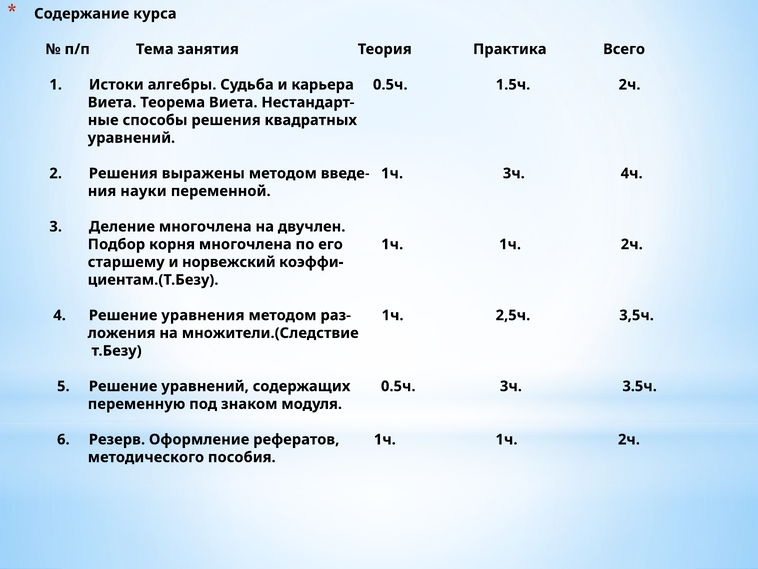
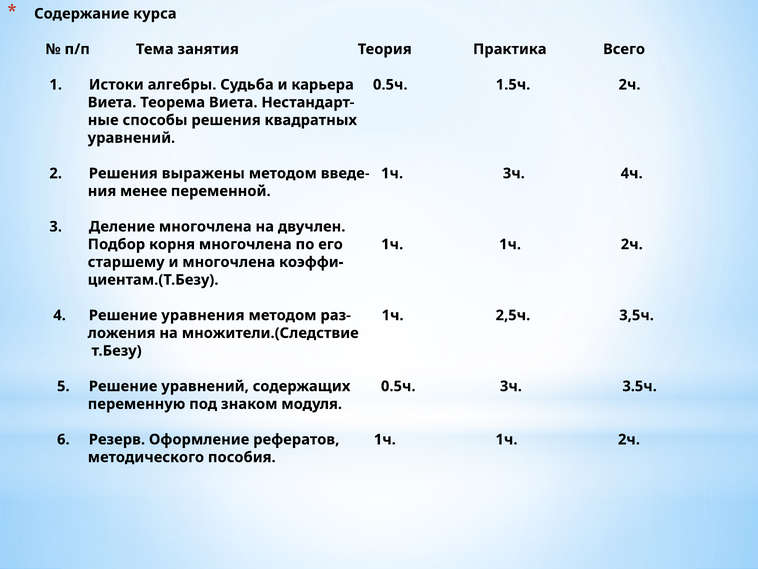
науки: науки -> менее (144, 191)
и норвежский: норвежский -> многочлена (229, 262)
